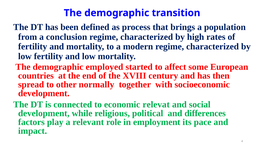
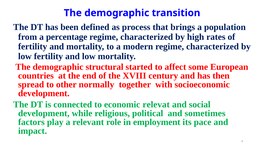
conclusion: conclusion -> percentage (67, 37)
employed: employed -> structural (105, 67)
differences: differences -> sometimes (205, 113)
